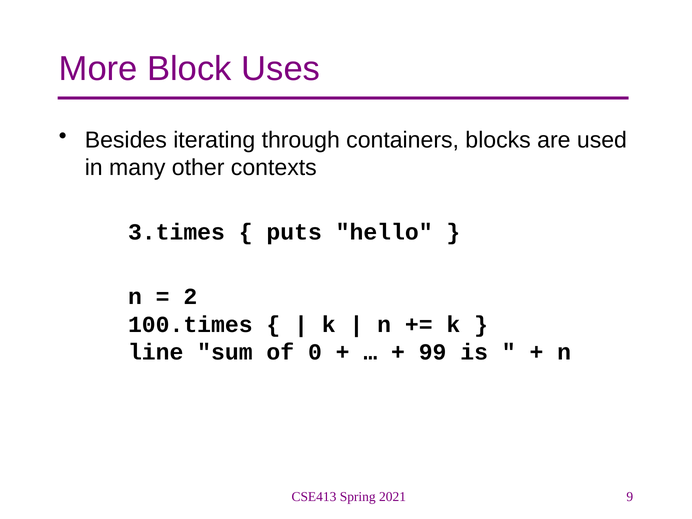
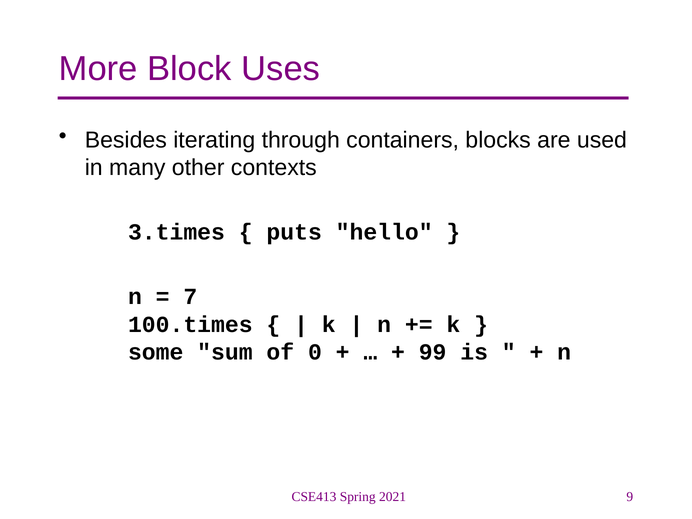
2: 2 -> 7 (190, 297)
line: line -> some (156, 352)
